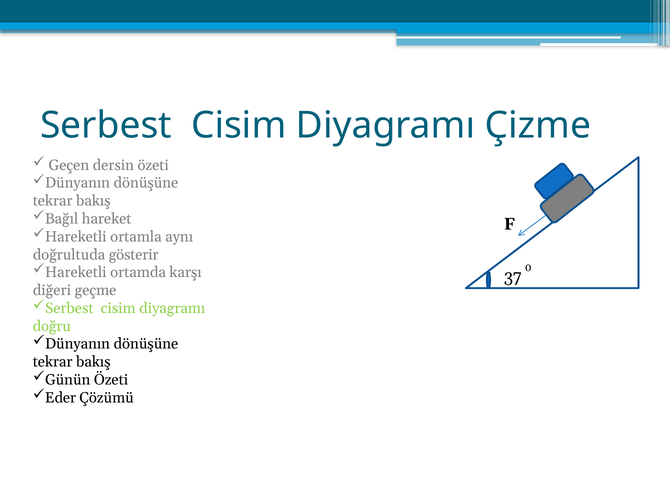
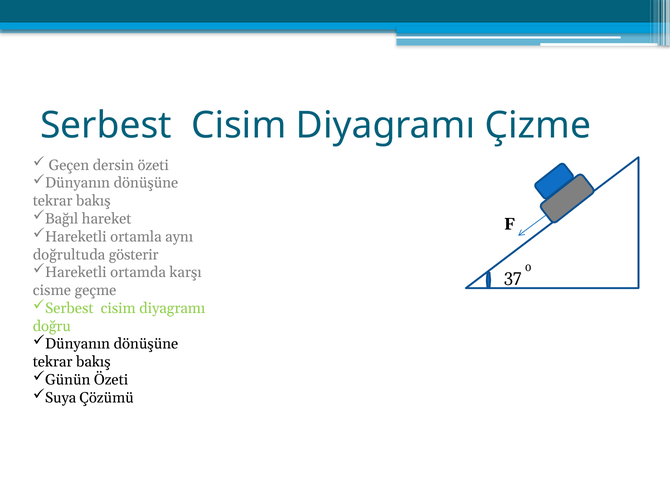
diğeri: diğeri -> cisme (52, 290)
Eder: Eder -> Suya (61, 397)
